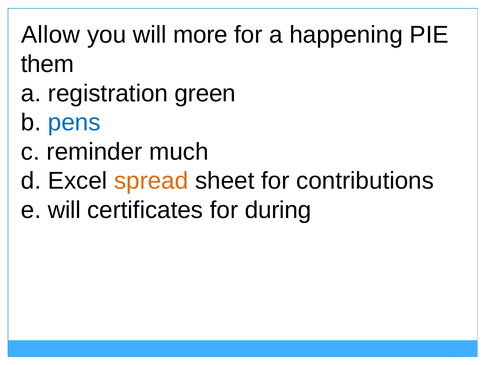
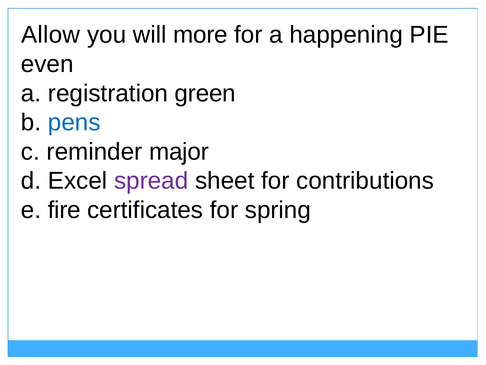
them: them -> even (47, 64)
much: much -> major (179, 151)
spread colour: orange -> purple (151, 181)
e will: will -> fire (64, 210)
during: during -> spring (278, 210)
